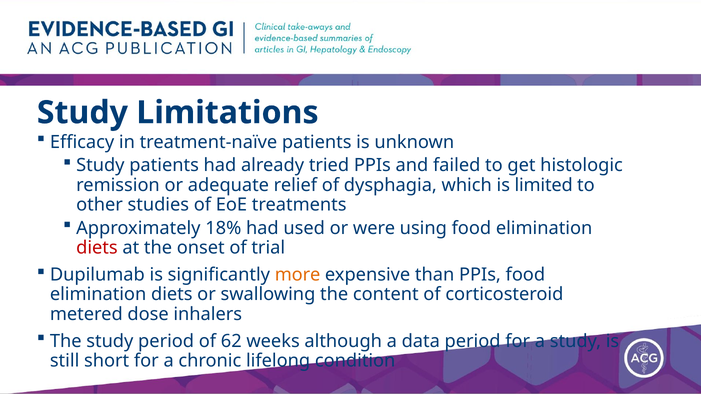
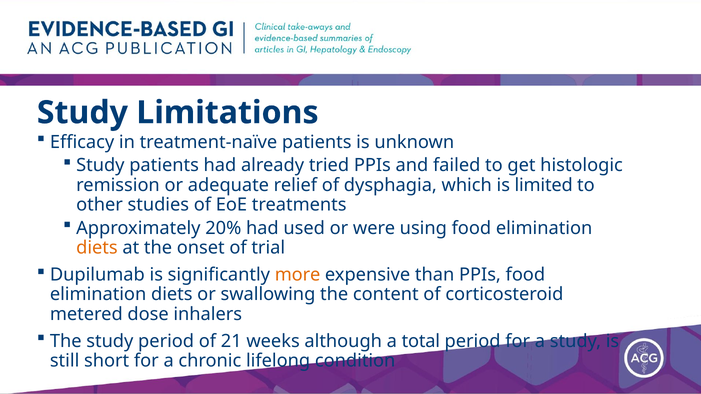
18%: 18% -> 20% (223, 228)
diets colour: red -> orange (97, 248)
62: 62 -> 21 (231, 341)
data: data -> total (421, 341)
